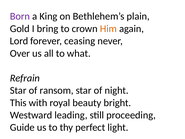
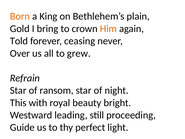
Born colour: purple -> orange (20, 16)
Lord: Lord -> Told (19, 41)
what: what -> grew (79, 53)
